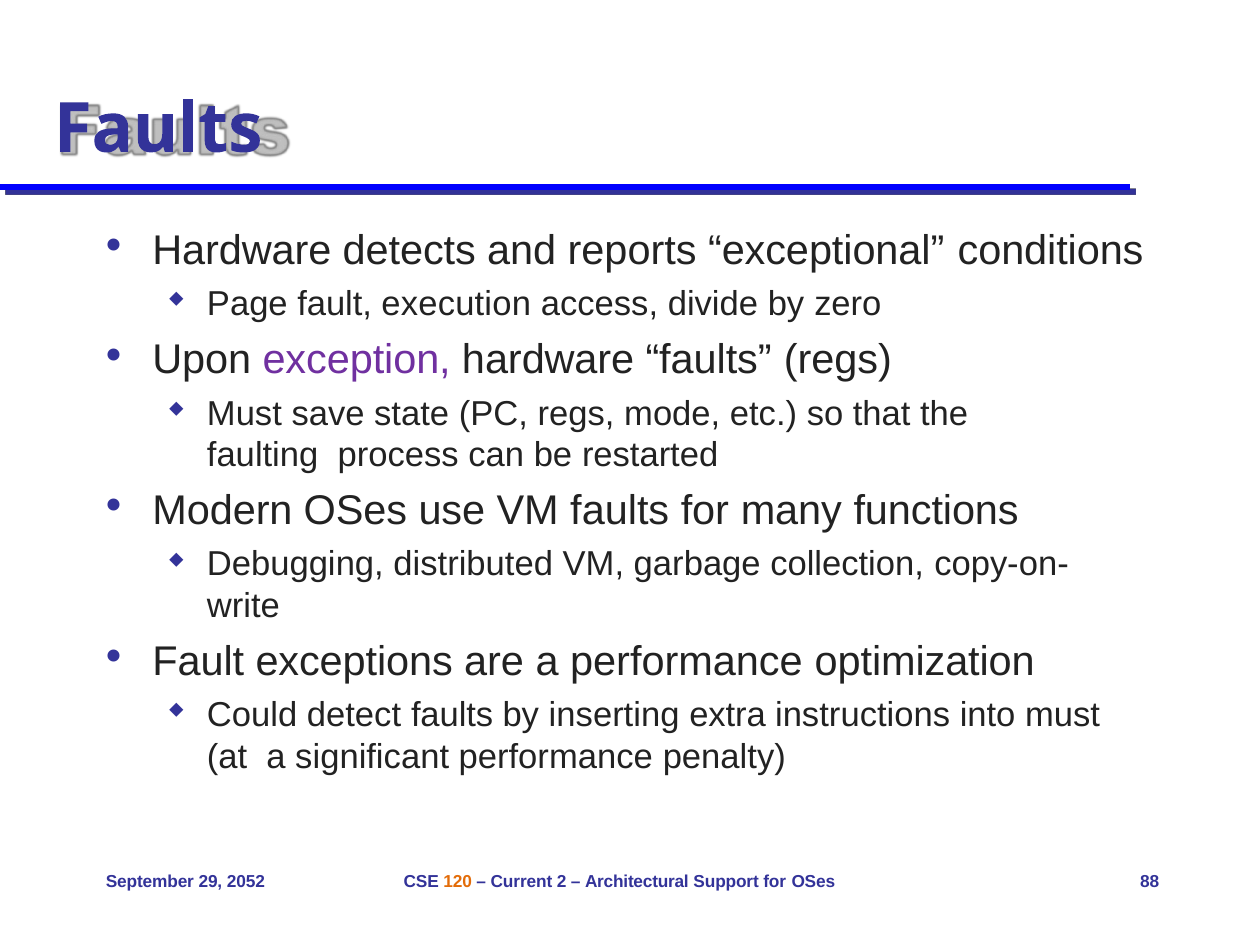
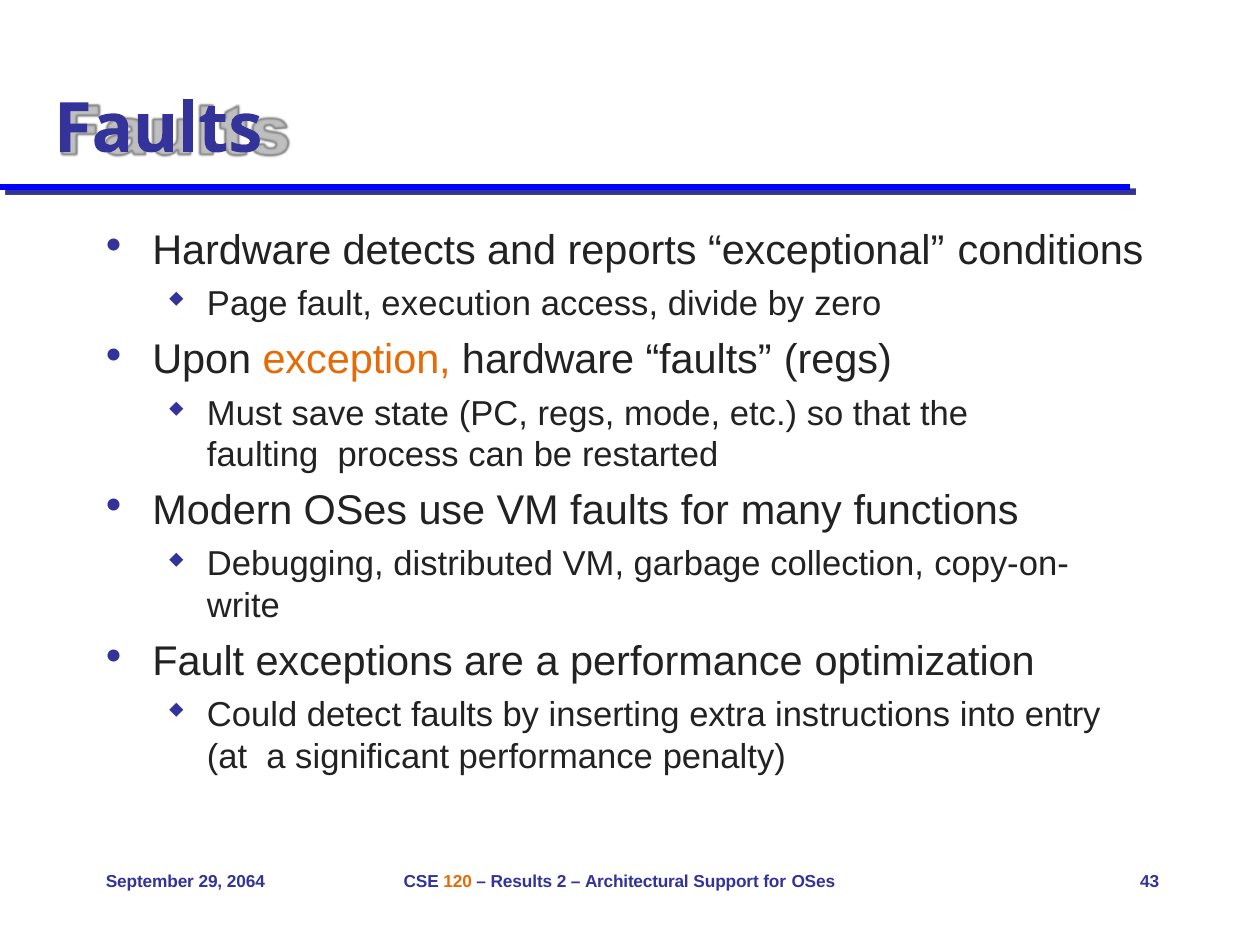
exception colour: purple -> orange (357, 360)
into must: must -> entry (1063, 715)
2052: 2052 -> 2064 (246, 882)
Current: Current -> Results (521, 882)
88: 88 -> 43 (1150, 882)
